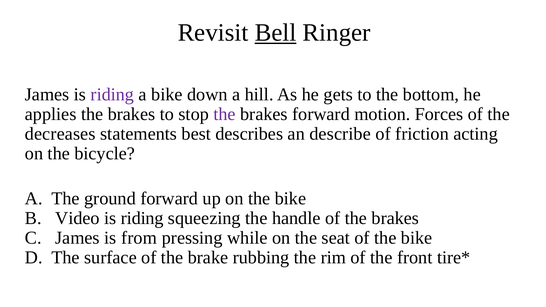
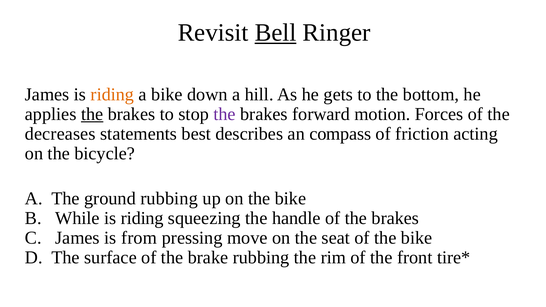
riding colour: purple -> orange (112, 94)
the underline: none -> present (92, 114)
describe: describe -> compass (340, 134)
ground forward: forward -> rubbing (169, 198)
Video: Video -> While (77, 218)
while: while -> move (247, 238)
